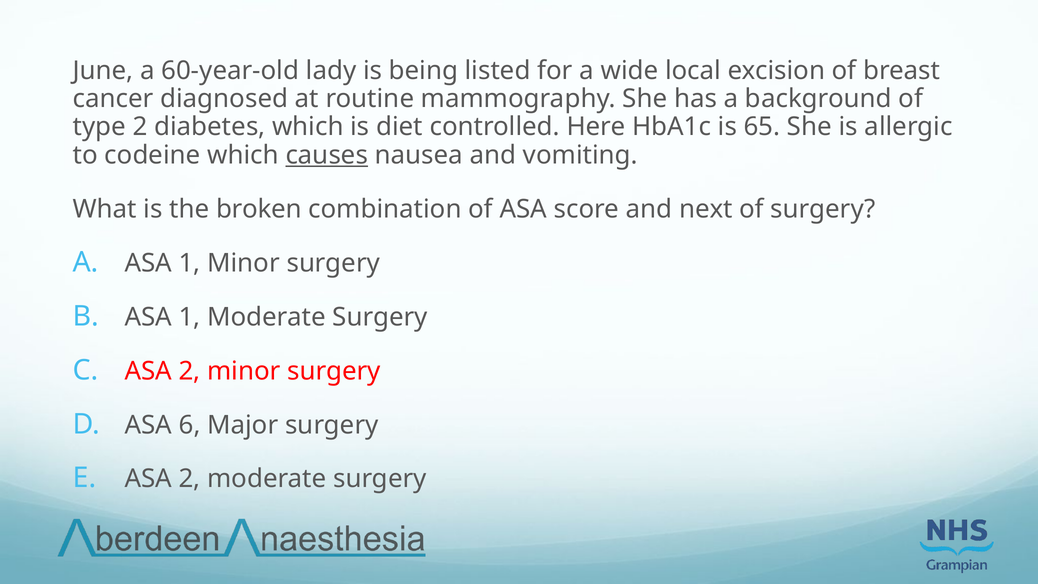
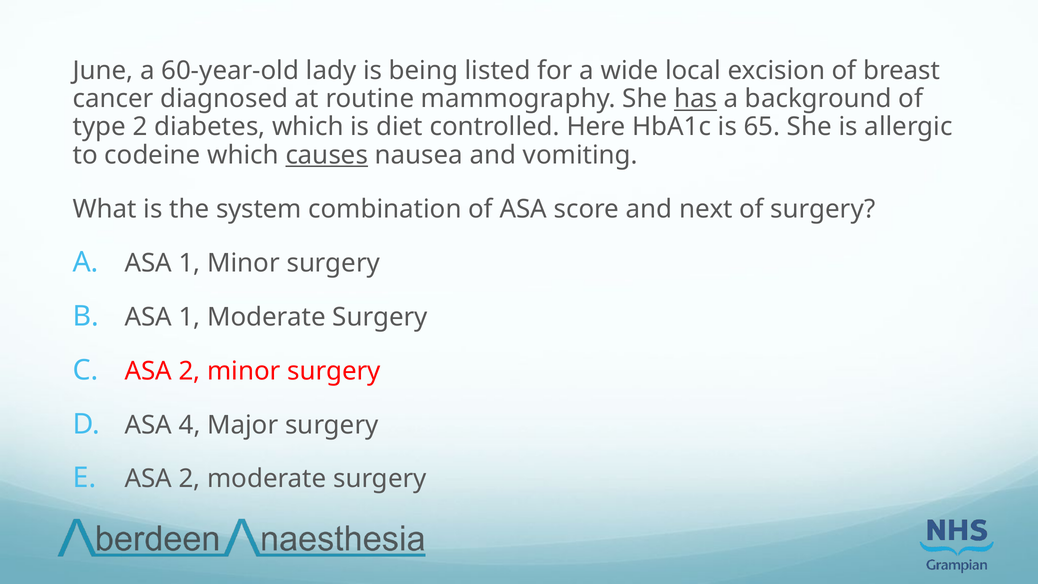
has underline: none -> present (696, 99)
broken: broken -> system (259, 209)
6: 6 -> 4 (190, 425)
